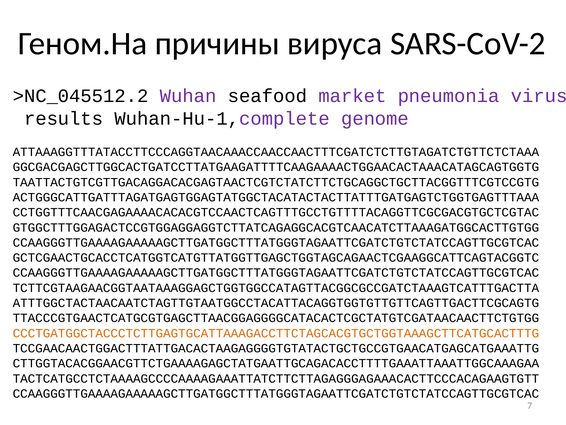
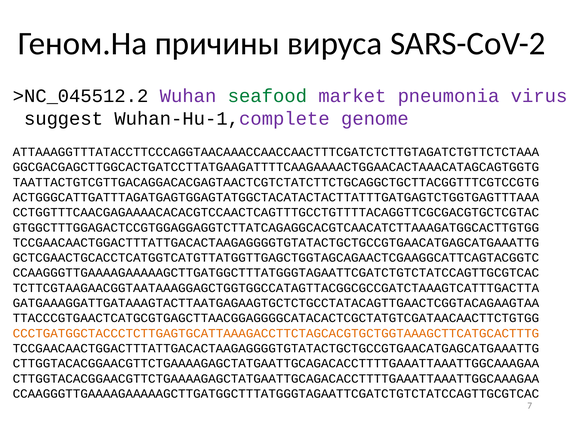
seafood colour: black -> green (267, 96)
results: results -> suggest (64, 118)
CCAAGGGTTGAAAAGAAAAAGCTTGATGGCTTTATGGGTAGAATTCGATCTGTCTATCCAGTTGCGTCAC: CCAAGGGTTGAAAAGAAAAAGCTTGATGGCTTTATGGGTAGAATTCGATCTGTCTATCCAGTTGCGTCAC -> TCCGAACAACTGGACTTTATTGACACTAAGAGGGGTGTATACTGCTGCCGTGAACATGAGCATGAAATTG (276, 242)
ATTTGGCTACTAACAATCTAGTTGTAATGGCCTACATTACAGGTGGTGTTGTTCAGTTGACTTCGCAGTG: ATTTGGCTACTAACAATCTAGTTGTAATGGCCTACATTACAGGTGGTGTTGTTCAGTTGACTTCGCAGTG -> GATGAAAGGATTGATAAAGTACTTAATGAGAAGTGCTCTGCCTATACAGTTGAACTCGGTACAGAAGTAA (276, 303)
TACTCATGCCTCTAAAAGCCCCAAAAGAAATTATCTTCTTAGAGGGAGAAACACTTCCCACAGAAGTGTT: TACTCATGCCTCTAAAAGCCCCAAAAGAAATTATCTTCTTAGAGGGAGAAACACTTCCCACAGAAGTGTT -> CTTGGTACACGGAACGTTCTGAAAAGAGCTATGAATTGCAGACACCTTTTGAAATTAAATTGGCAAAGAA (276, 378)
